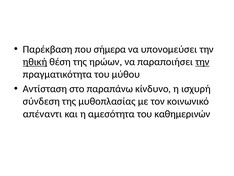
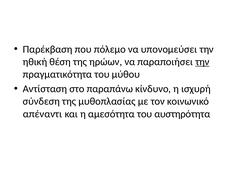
σήμερα: σήμερα -> πόλεμο (110, 49)
ηθική underline: present -> none (35, 62)
καθημερινών: καθημερινών -> αυστηρότητα (182, 114)
